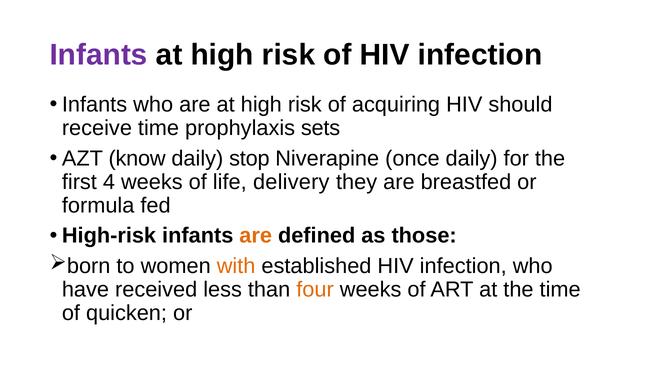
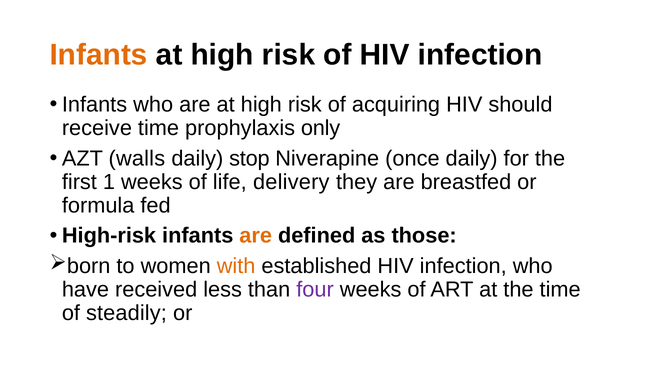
Infants colour: purple -> orange (99, 55)
sets: sets -> only (321, 128)
know: know -> walls (137, 158)
4: 4 -> 1 (109, 182)
four colour: orange -> purple (315, 289)
quicken: quicken -> steadily (126, 313)
